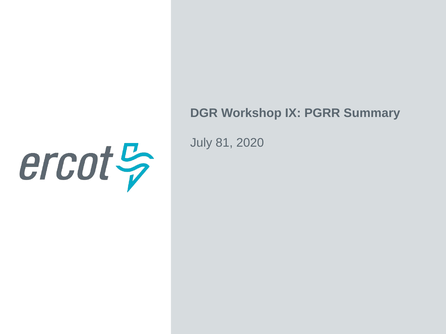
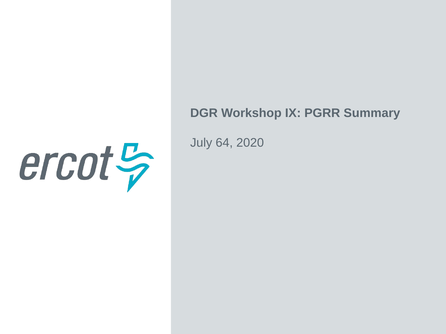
81: 81 -> 64 (224, 143)
